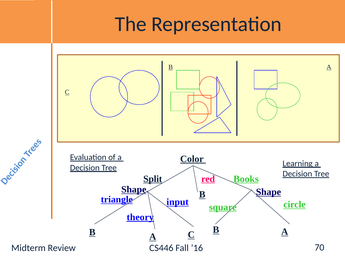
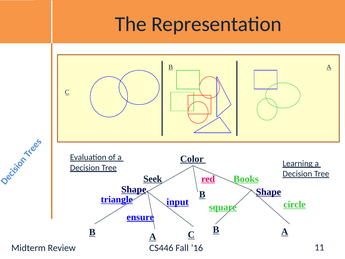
Split: Split -> Seek (153, 179)
theory: theory -> ensure (140, 217)
70: 70 -> 11 (319, 247)
